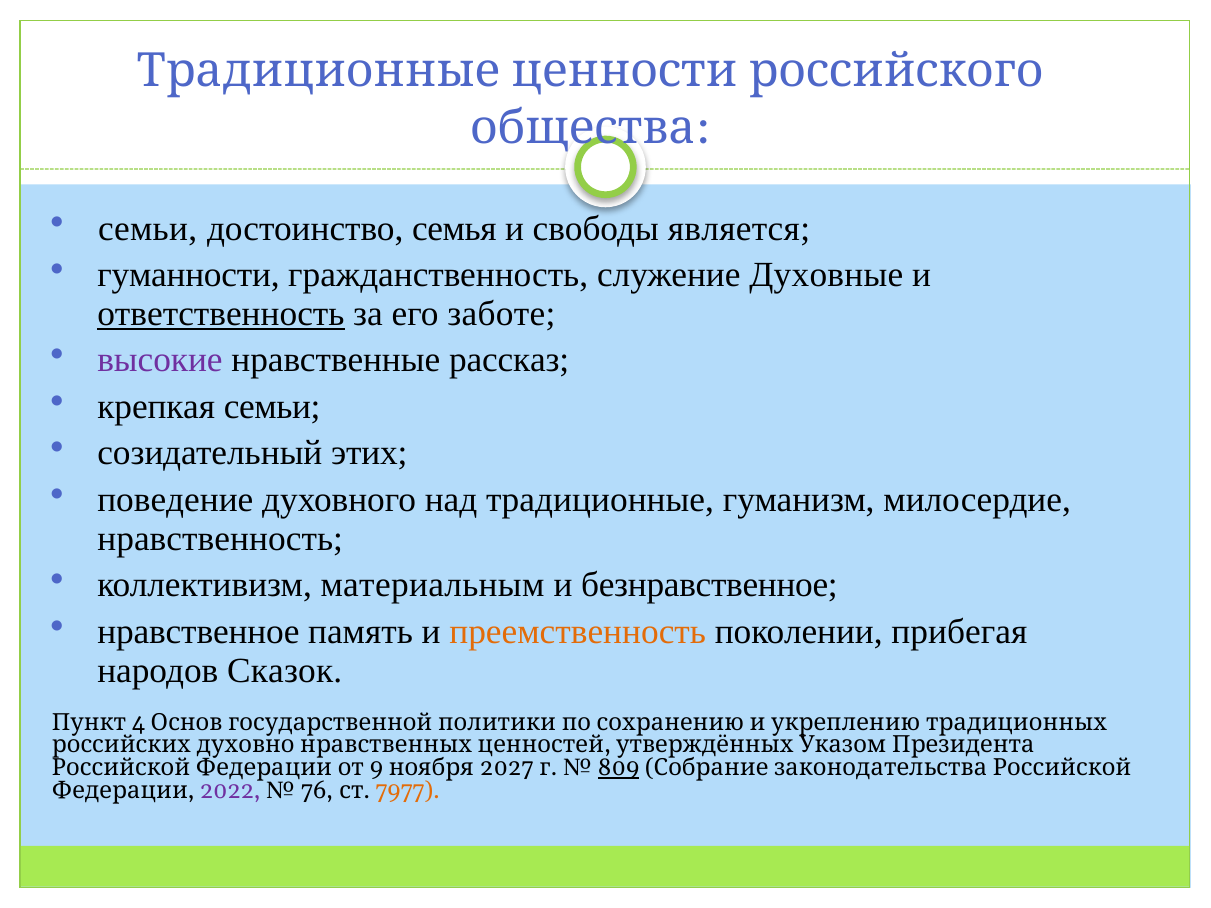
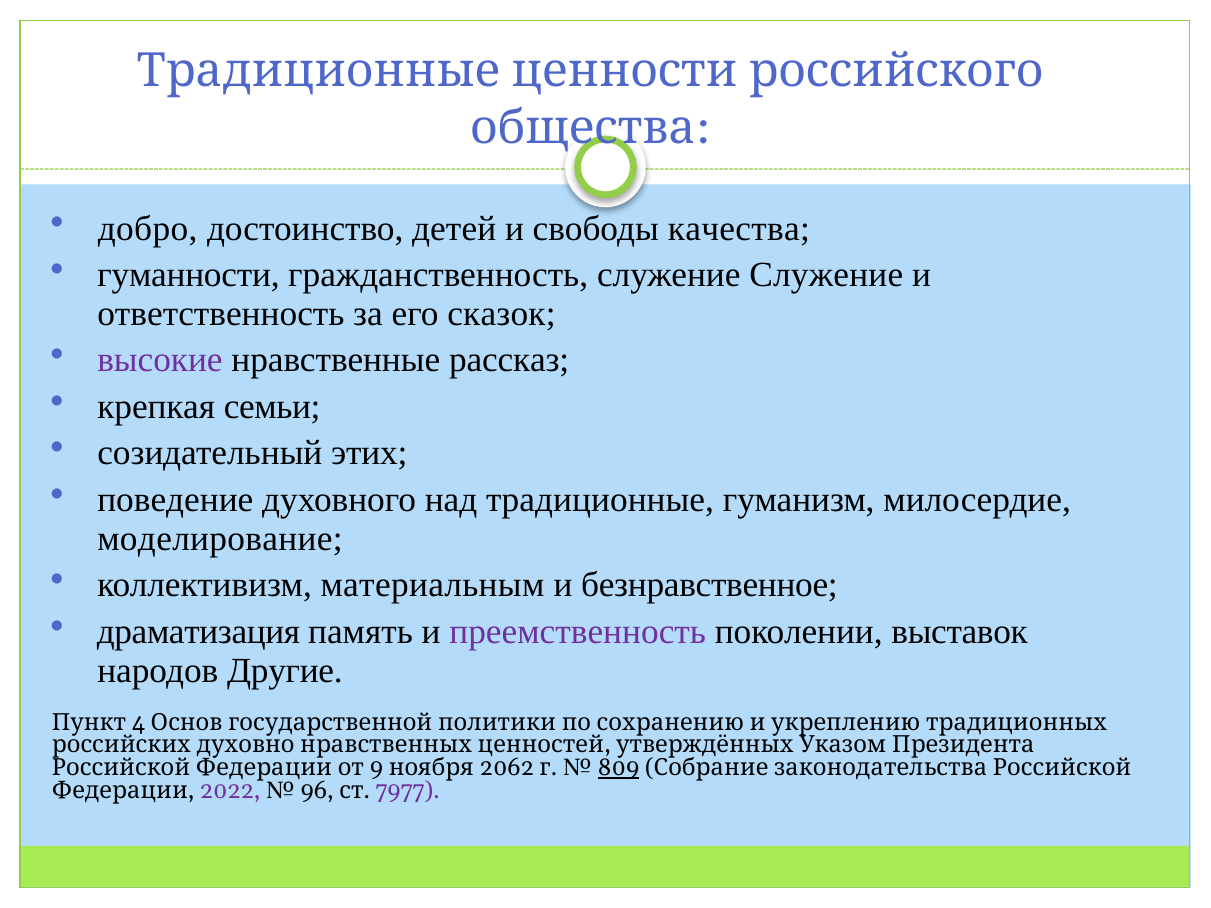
семьи: семьи -> добро (148, 228)
семья: семья -> детей (454, 228)
является: является -> качества (739, 228)
служение Духовные: Духовные -> Служение (826, 275)
ответственность underline: present -> none (221, 314)
заботе: заботе -> сказок (501, 314)
нравственность: нравственность -> моделирование (220, 539)
нравственное: нравственное -> драматизация (198, 632)
преемственность colour: orange -> purple (578, 632)
прибегая: прибегая -> выставок (960, 632)
Сказок: Сказок -> Другие (285, 671)
2027: 2027 -> 2062 (507, 768)
76: 76 -> 96 (317, 791)
7977 colour: orange -> purple (408, 791)
